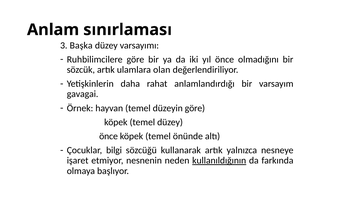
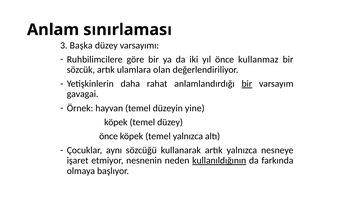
olmadığını: olmadığını -> kullanmaz (258, 59)
bir underline: none -> present (247, 84)
düzeyin göre: göre -> yine (195, 108)
temel önünde: önünde -> yalnızca (188, 136)
bilgi: bilgi -> aynı (114, 150)
